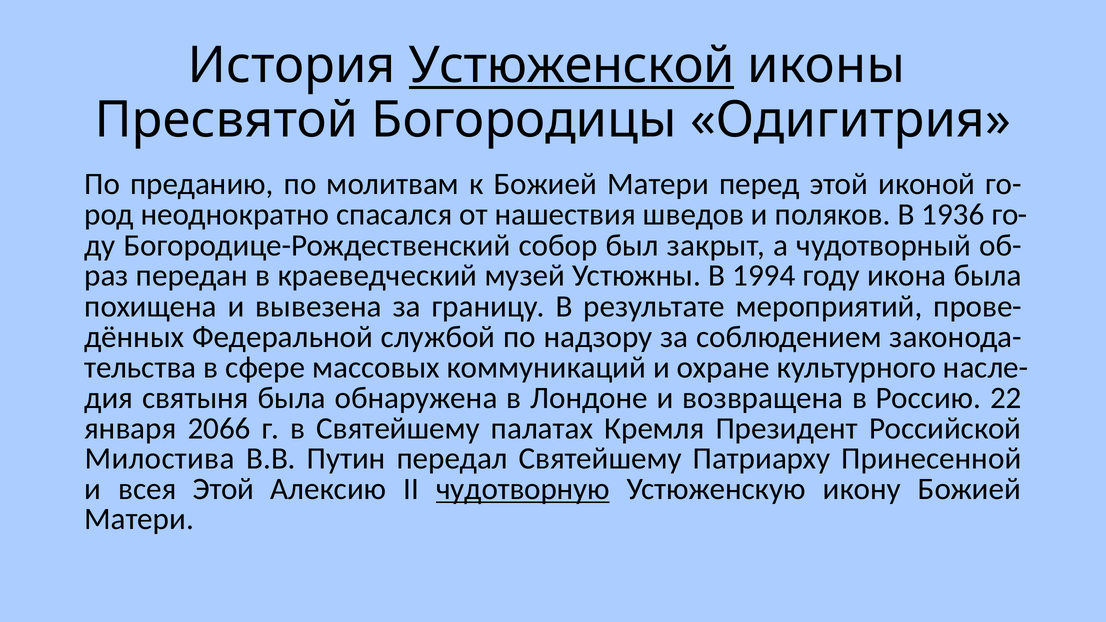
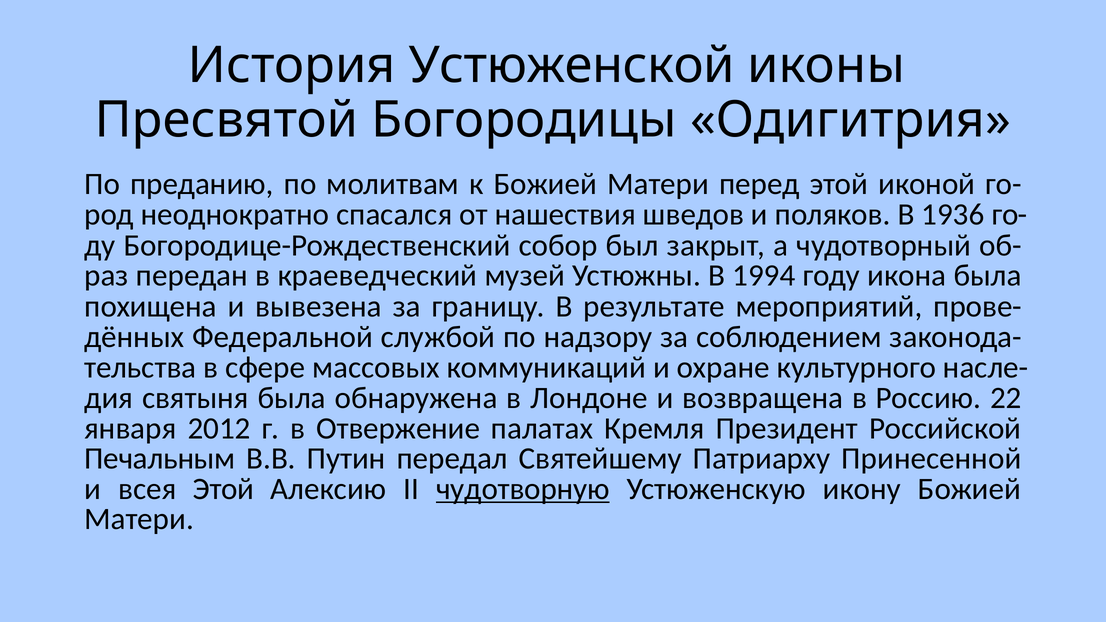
Устюженской underline: present -> none (572, 66)
2066: 2066 -> 2012 (219, 428)
в Святейшему: Святейшему -> Отвержение (398, 428)
Милостива: Милостива -> Печальным (160, 459)
